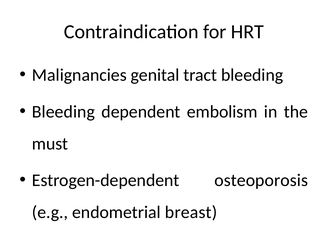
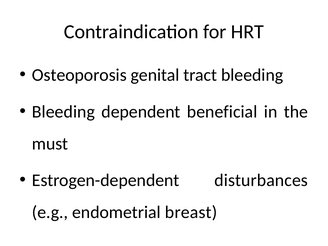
Malignancies: Malignancies -> Osteoporosis (79, 75)
embolism: embolism -> beneficial (222, 112)
osteoporosis: osteoporosis -> disturbances (261, 180)
